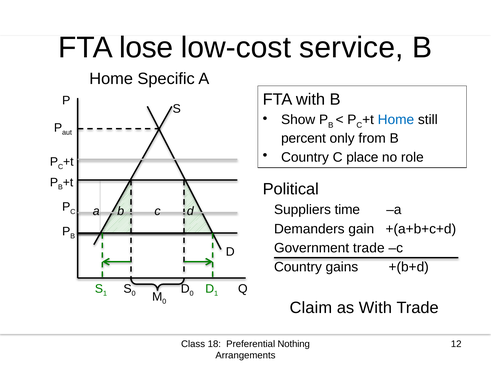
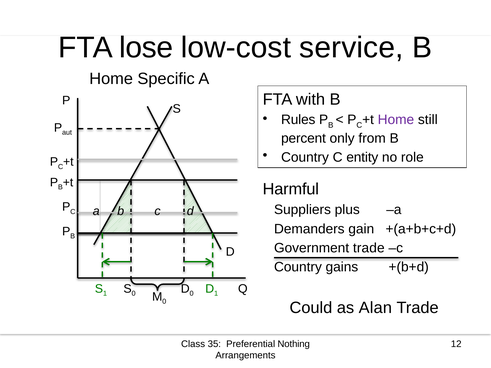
Show: Show -> Rules (298, 120)
Home colour: blue -> purple (396, 120)
place: place -> entity (362, 158)
Political: Political -> Harmful (291, 189)
time: time -> plus (347, 210)
Claim: Claim -> Could (311, 308)
as With: With -> Alan (375, 308)
18: 18 -> 35 (214, 344)
